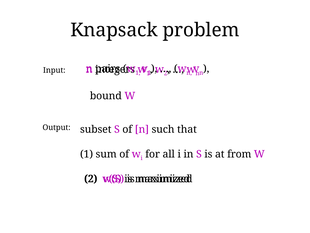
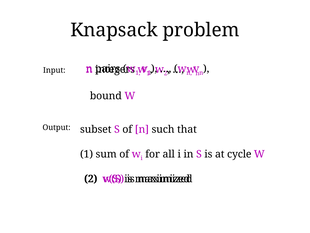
from: from -> cycle (239, 154)
